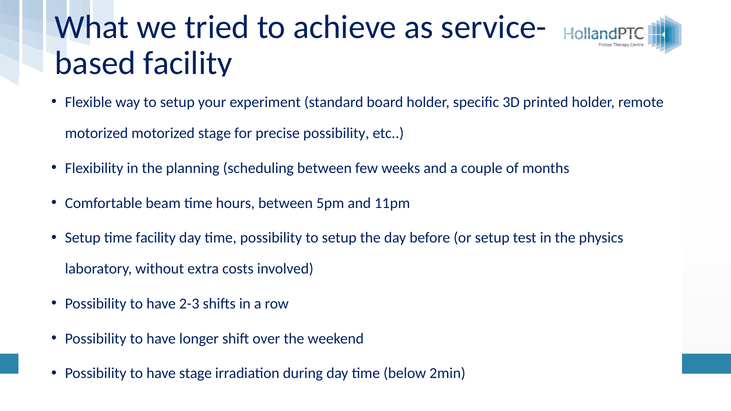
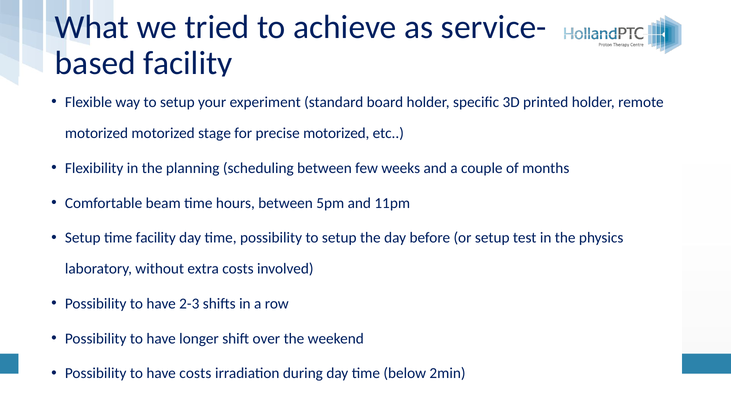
precise possibility: possibility -> motorized (336, 133)
have stage: stage -> costs (195, 374)
